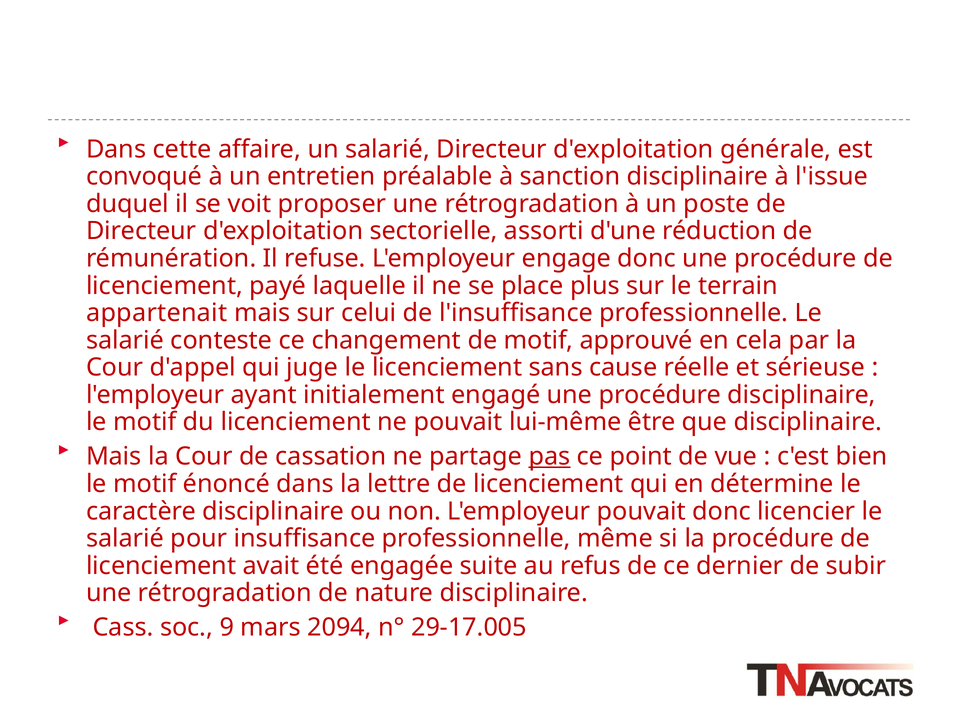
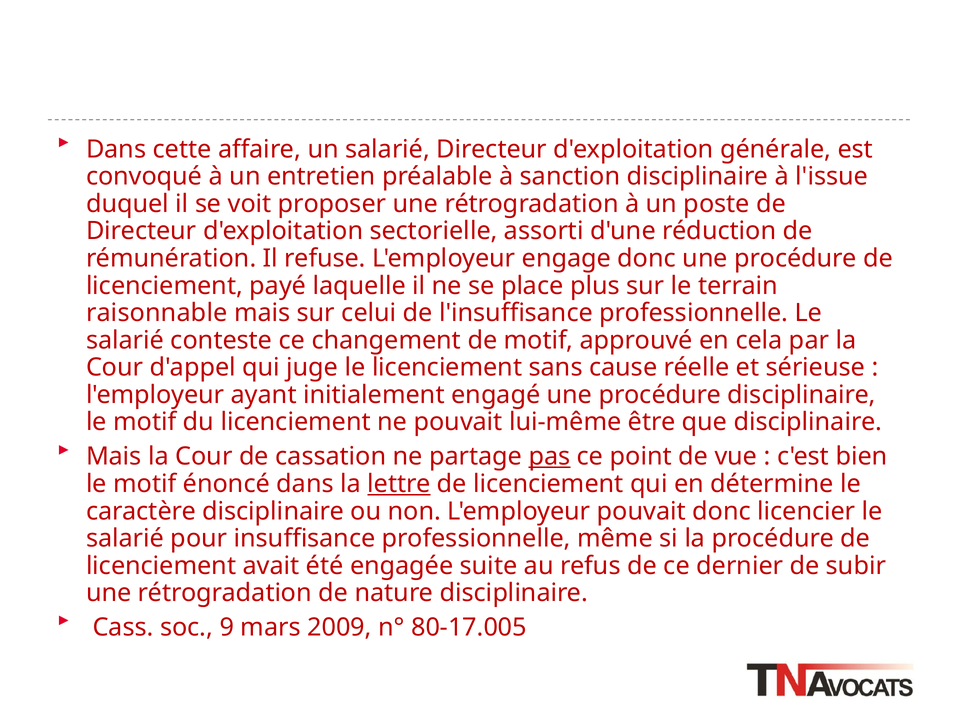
appartenait: appartenait -> raisonnable (157, 313)
lettre underline: none -> present (399, 484)
2094: 2094 -> 2009 (339, 628)
29-17.005: 29-17.005 -> 80-17.005 (469, 628)
